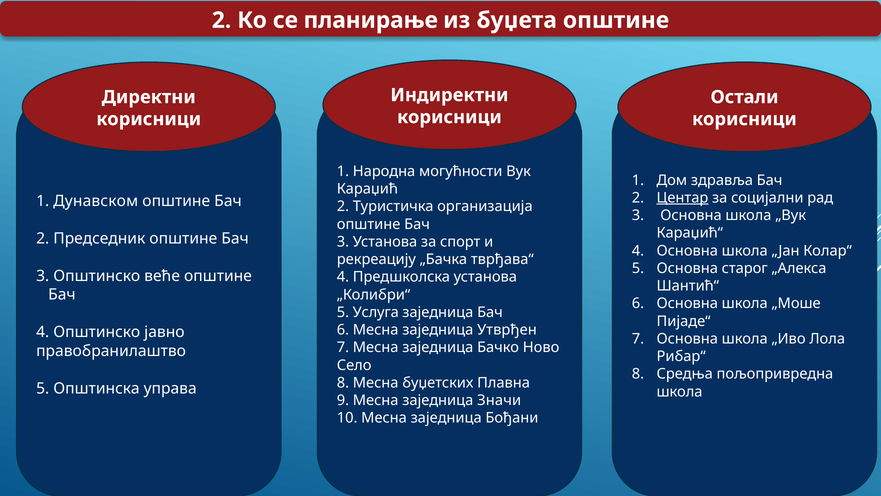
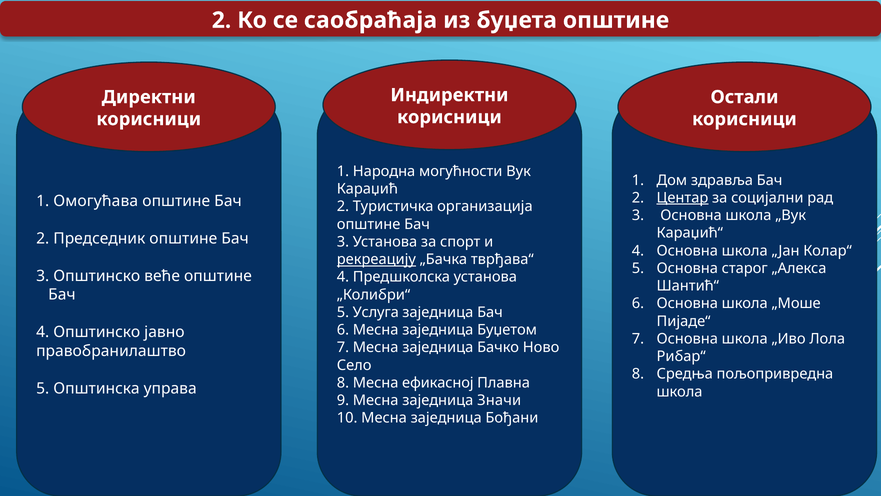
планирање: планирање -> саобраћаја (370, 20)
Дунавском: Дунавском -> Омогућава (96, 201)
рекреацију underline: none -> present (376, 259)
Утврђен: Утврђен -> Буџетом (507, 330)
буџетских: буџетских -> ефикасној (438, 383)
